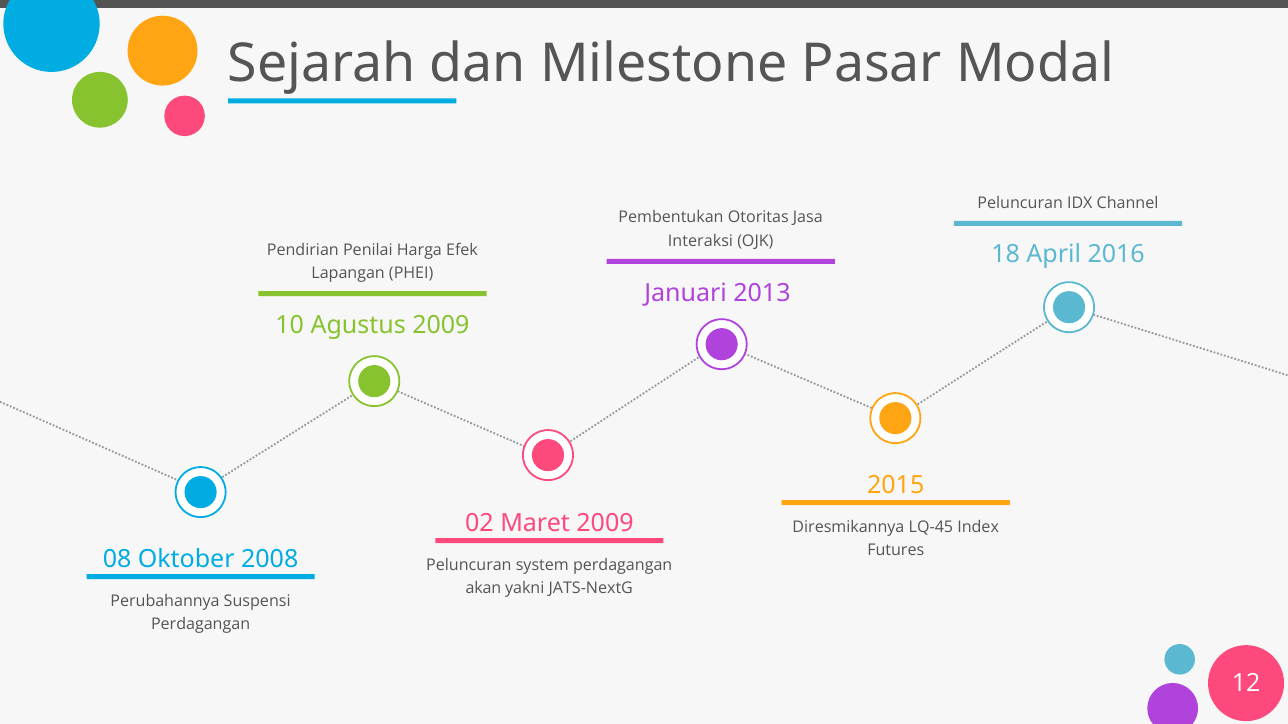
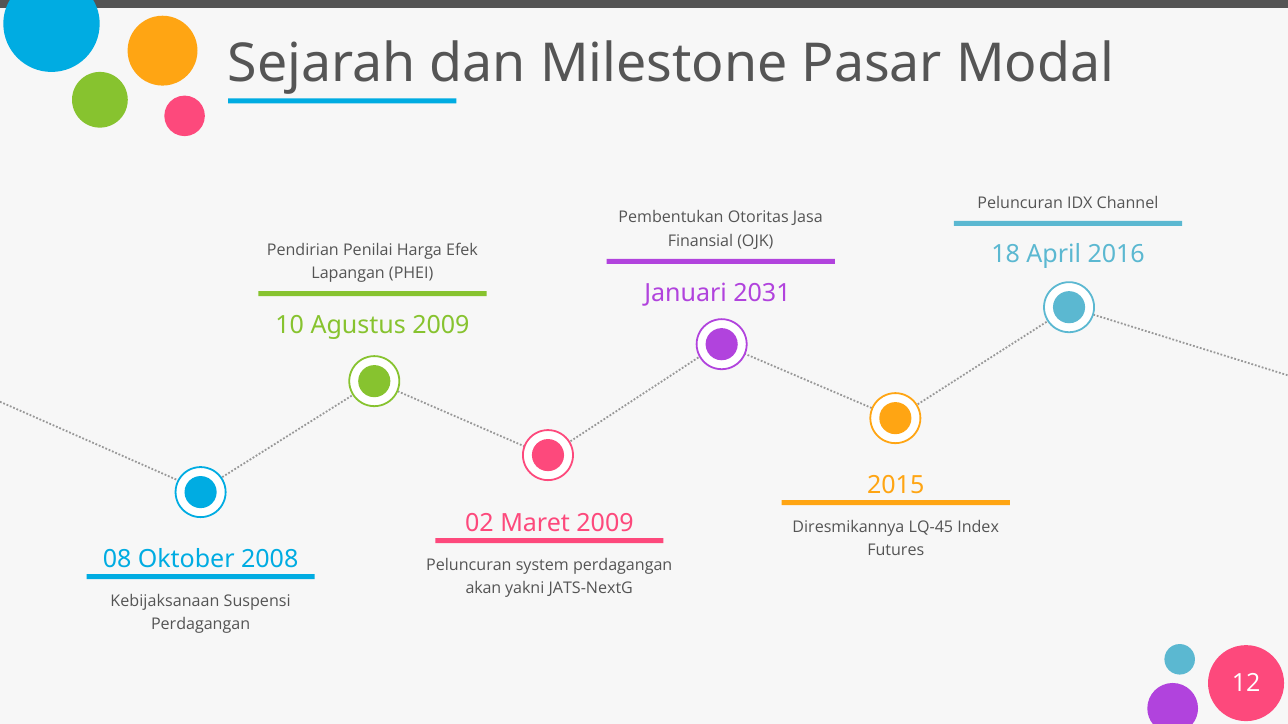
Interaksi: Interaksi -> Finansial (701, 241)
2013: 2013 -> 2031 (762, 293)
Perubahannya: Perubahannya -> Kebijaksanaan (165, 602)
